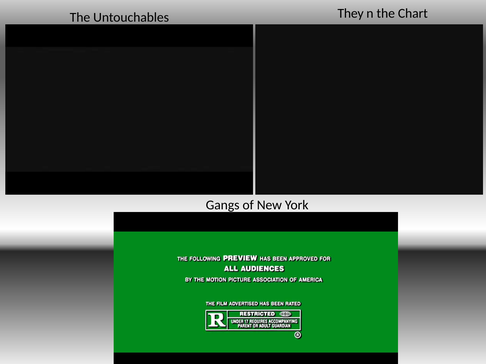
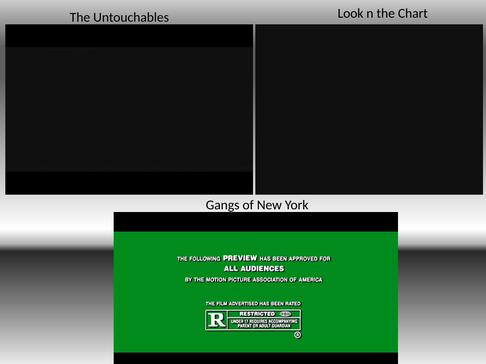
They: They -> Look (351, 14)
